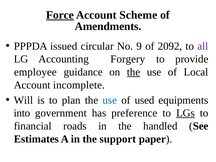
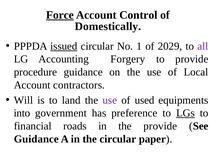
Scheme: Scheme -> Control (138, 15)
Amendments: Amendments -> Domestically (108, 26)
issued underline: none -> present (64, 46)
9: 9 -> 1 (139, 46)
2092: 2092 -> 2029 (170, 46)
employee: employee -> procedure (35, 72)
the underline: present -> none (134, 72)
incomplete: incomplete -> contractors (79, 85)
plan: plan -> land (71, 100)
use colour: blue -> purple (110, 100)
the handled: handled -> provide (160, 126)
Estimates: Estimates -> Guidance (36, 139)
the support: support -> circular (118, 139)
